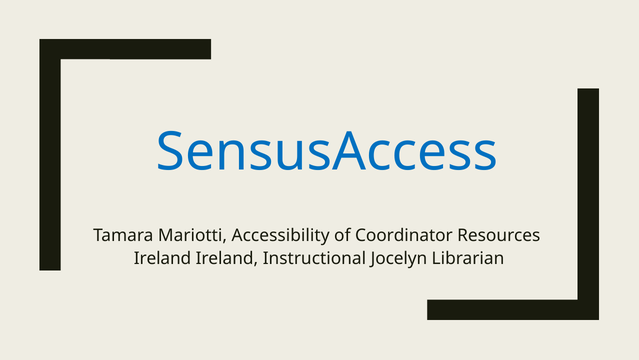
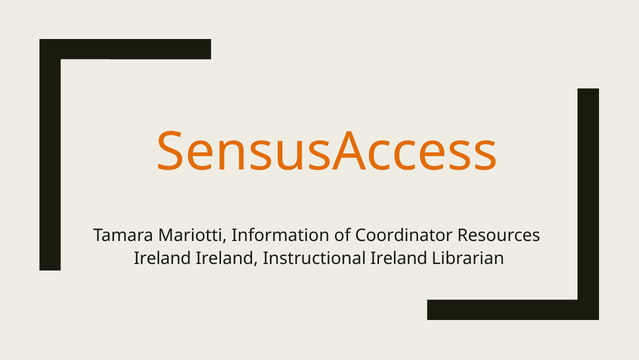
SensusAccess colour: blue -> orange (327, 152)
Accessibility: Accessibility -> Information (281, 235)
Instructional Jocelyn: Jocelyn -> Ireland (399, 258)
